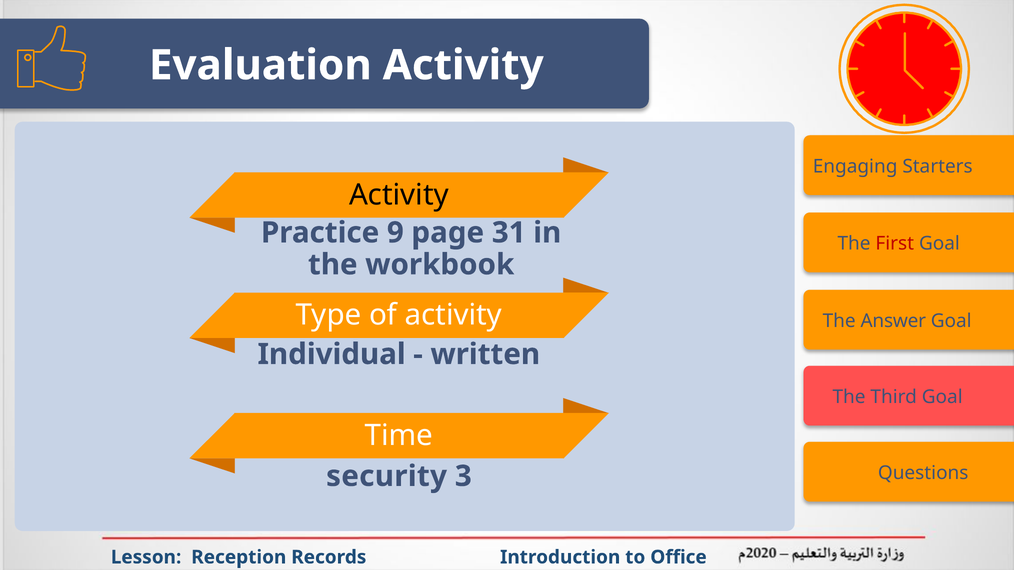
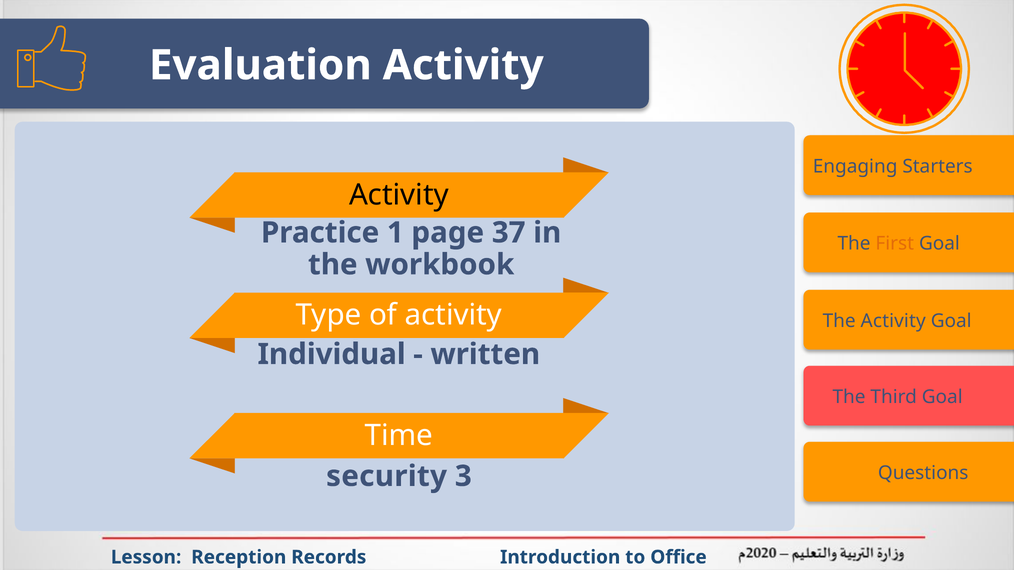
9: 9 -> 1 (395, 233)
31: 31 -> 37 (509, 233)
First colour: red -> orange (895, 244)
The Answer: Answer -> Activity (893, 321)
